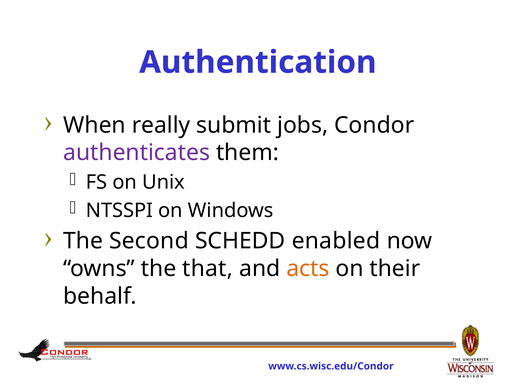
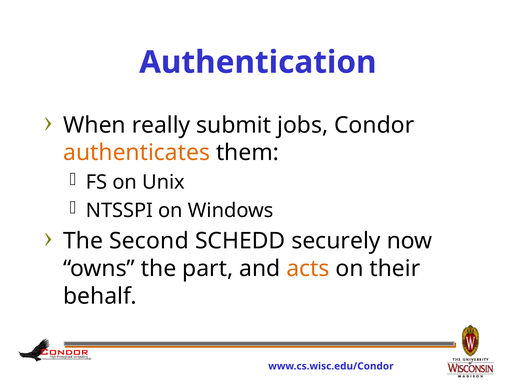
authenticates colour: purple -> orange (137, 153)
enabled: enabled -> securely (336, 241)
that: that -> part (208, 269)
